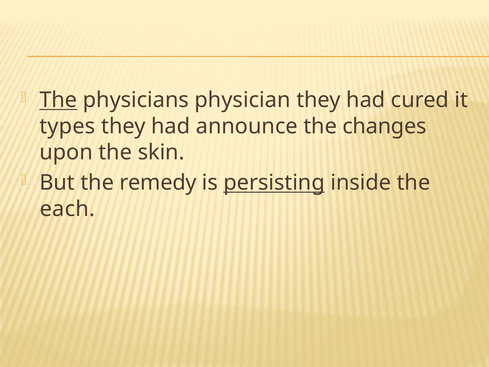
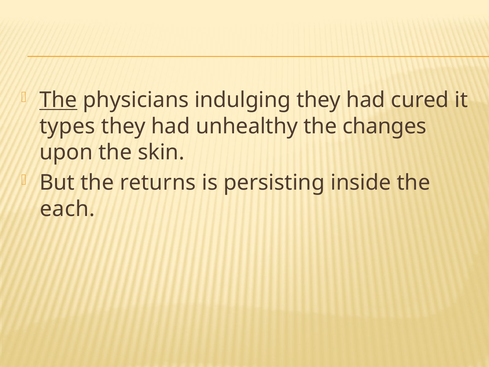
physician: physician -> indulging (243, 100)
announce: announce -> unhealthy (247, 126)
remedy: remedy -> returns (158, 183)
persisting underline: present -> none (274, 183)
